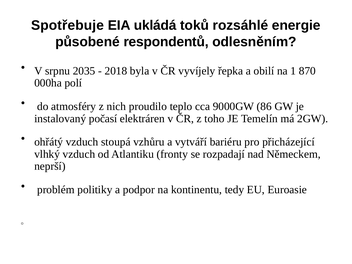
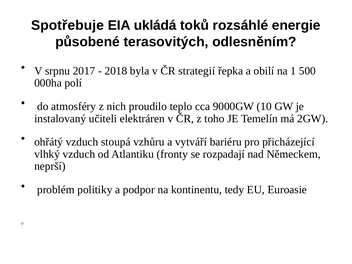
respondentů: respondentů -> terasovitých (166, 42)
2035: 2035 -> 2017 (84, 71)
vyvíjely: vyvíjely -> strategií (197, 71)
870: 870 -> 500 (307, 71)
86: 86 -> 10 (264, 106)
počasí: počasí -> učiteli (103, 119)
